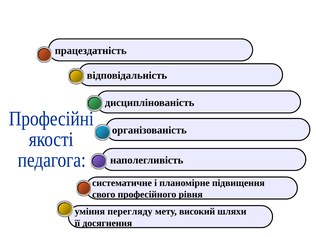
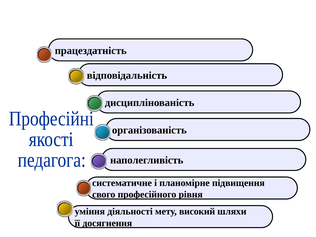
перегляду: перегляду -> діяльності (130, 211)
